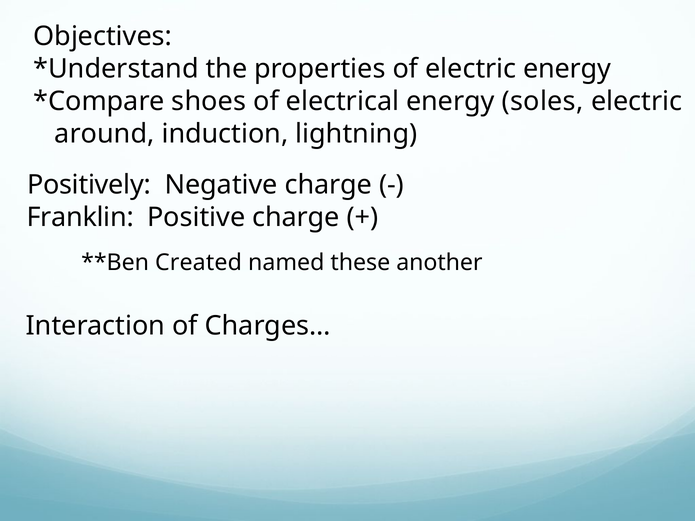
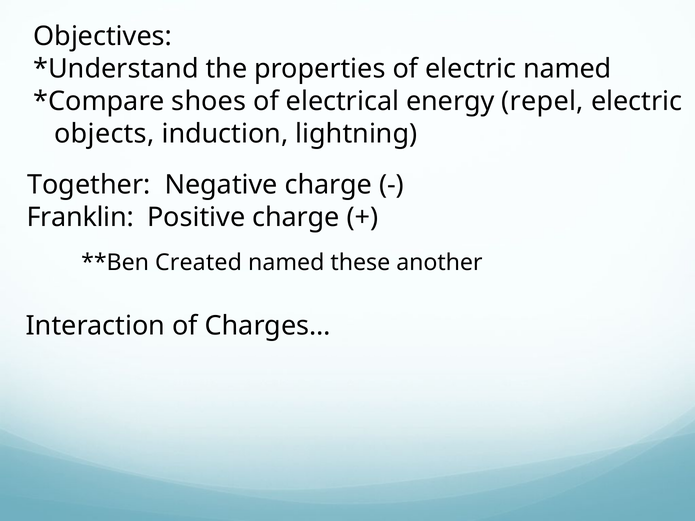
electric energy: energy -> named (567, 69)
soles: soles -> repel (543, 101)
around: around -> objects (104, 134)
Positively: Positively -> Together (89, 185)
